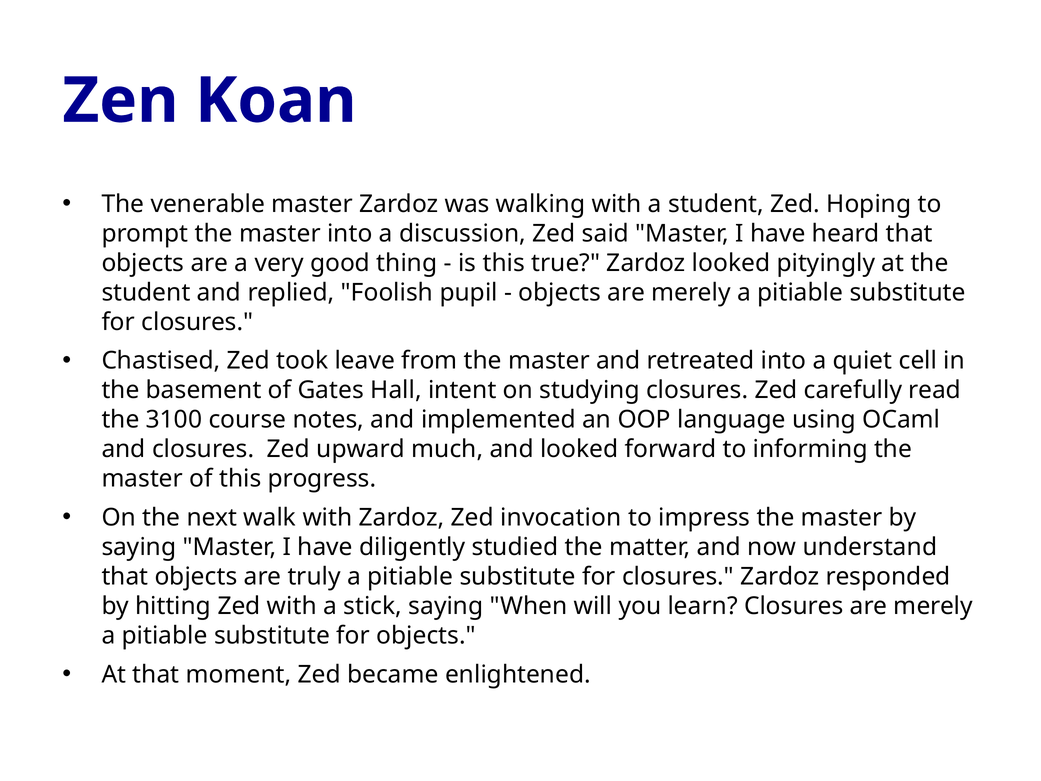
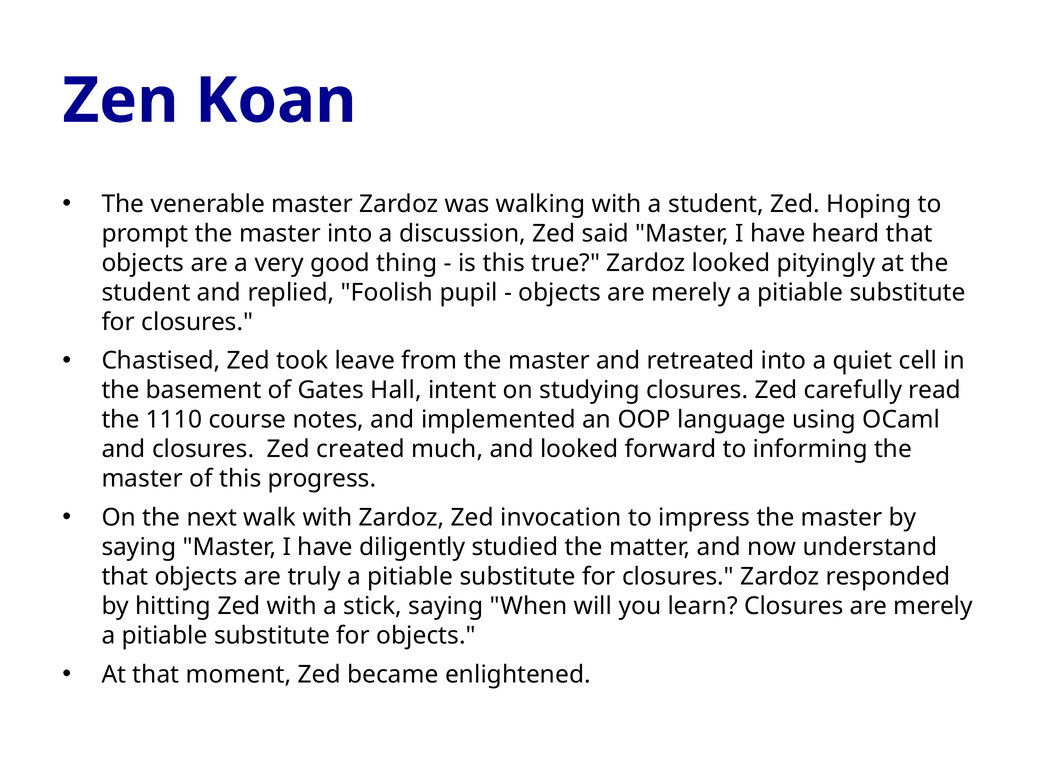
3100: 3100 -> 1110 (174, 420)
upward: upward -> created (361, 449)
